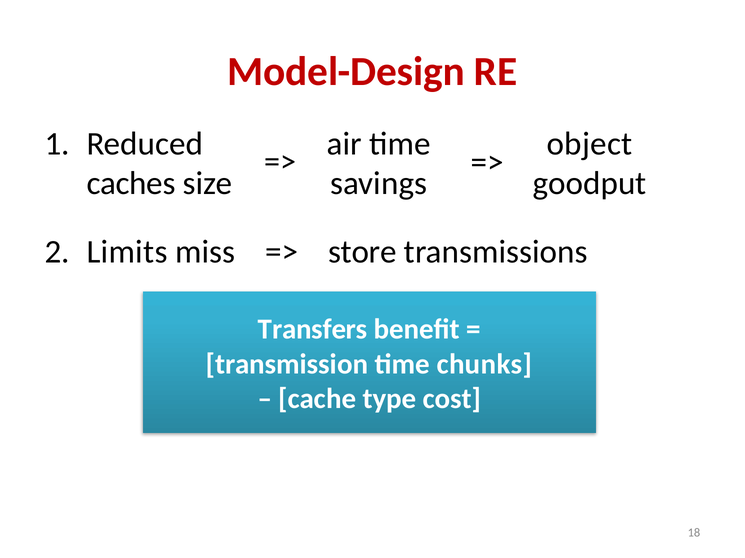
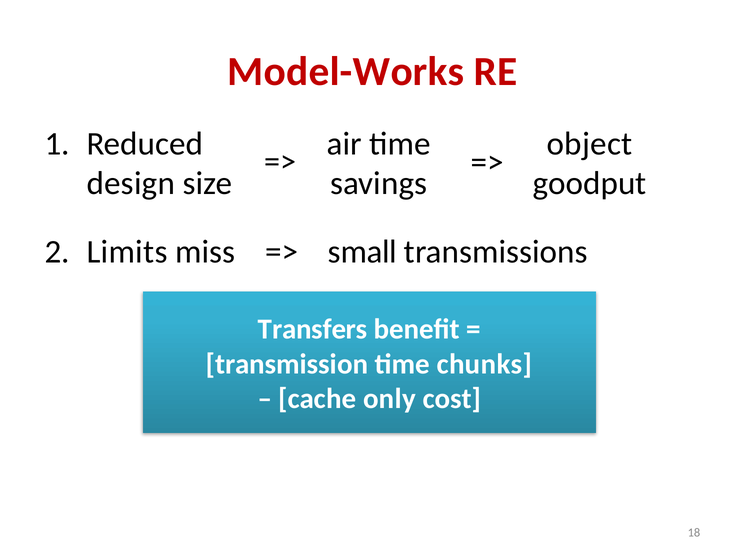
Model-Design: Model-Design -> Model-Works (346, 72)
caches: caches -> design (131, 184)
store: store -> small (363, 252)
type: type -> only (389, 399)
